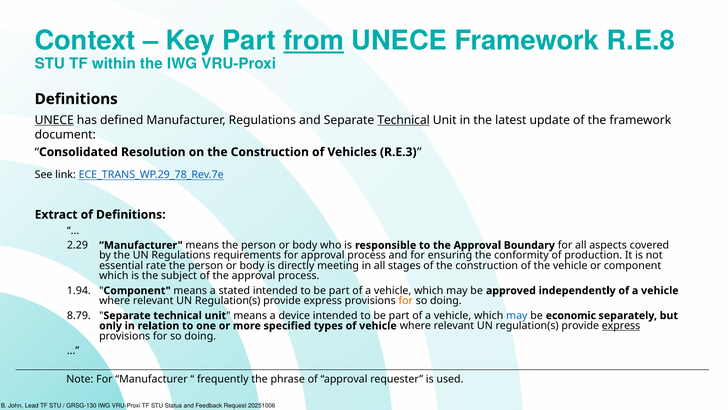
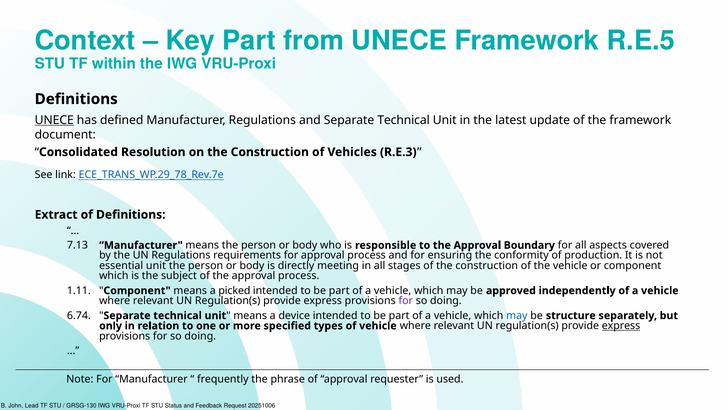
from underline: present -> none (314, 41)
R.E.8: R.E.8 -> R.E.5 (641, 41)
Technical underline: present -> none (404, 120)
2.29: 2.29 -> 7.13 (77, 245)
essential rate: rate -> unit (156, 265)
1.94: 1.94 -> 1.11 (79, 290)
stated: stated -> picked (234, 290)
for colour: orange -> purple (406, 300)
8.79: 8.79 -> 6.74 (79, 315)
economic: economic -> structure (571, 315)
